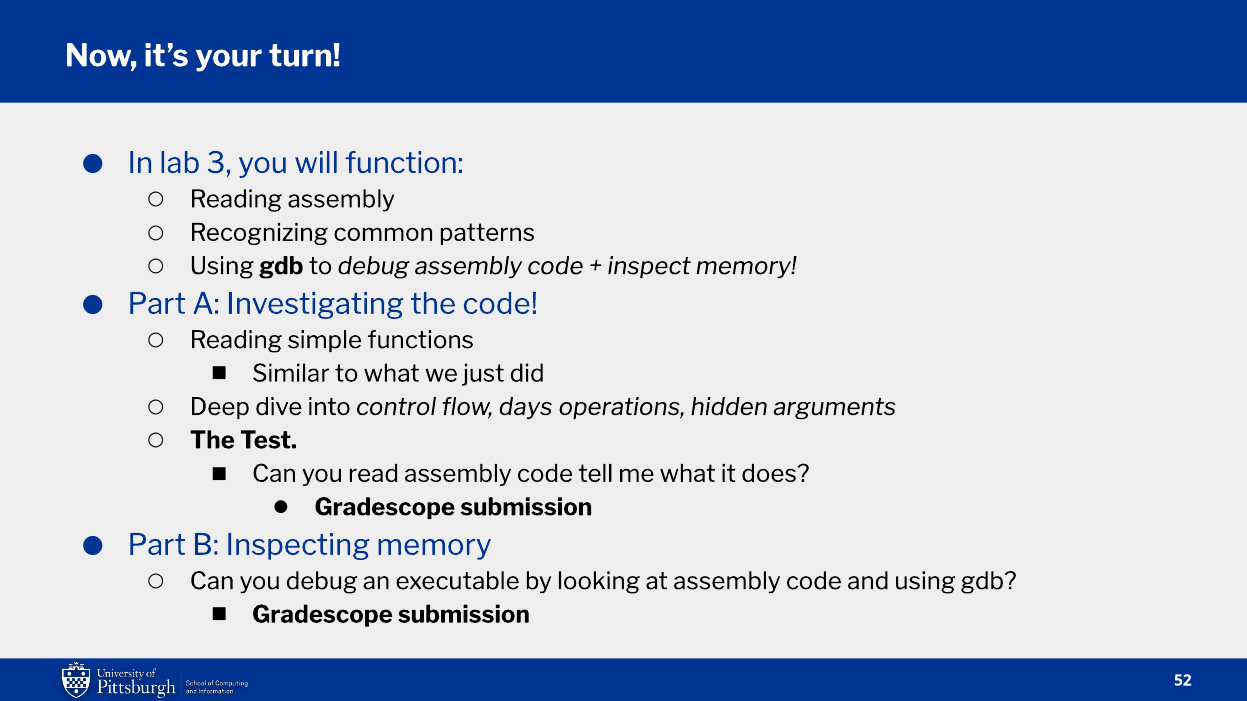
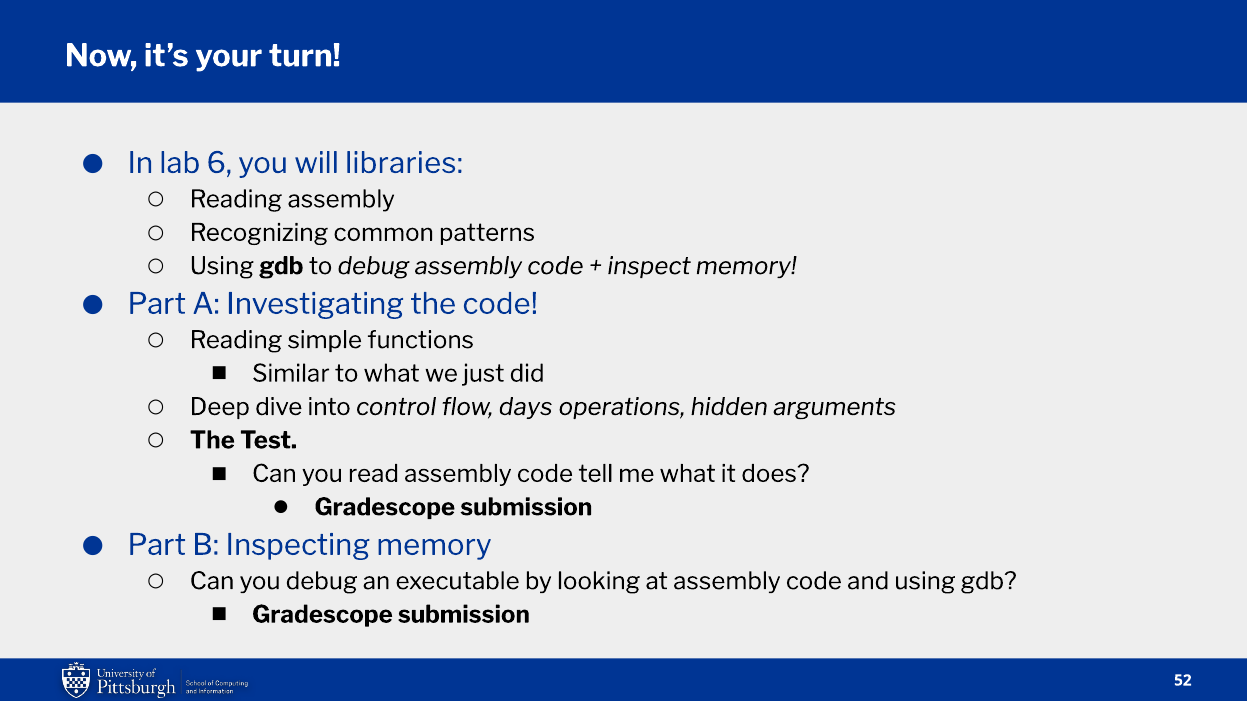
3: 3 -> 6 (219, 163)
function: function -> libraries (404, 163)
